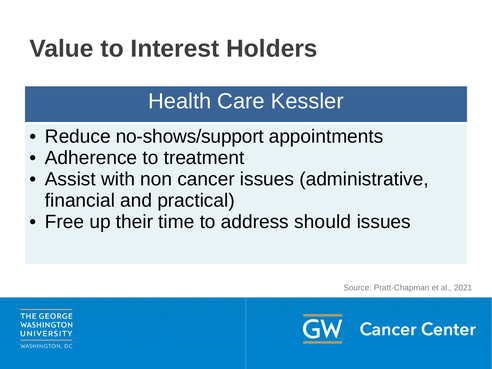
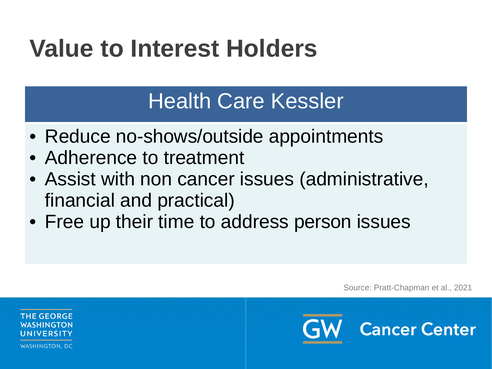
no-shows/support: no-shows/support -> no-shows/outside (190, 136)
should: should -> person (323, 222)
